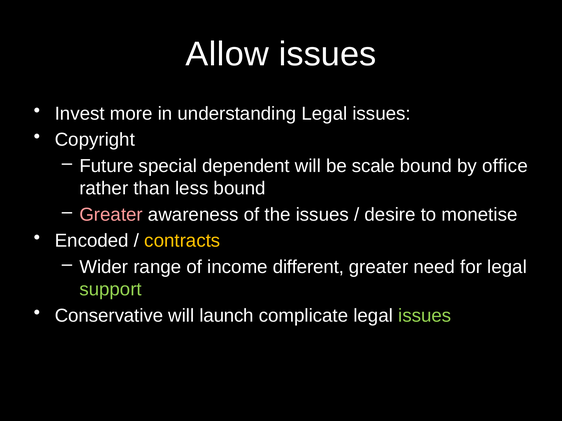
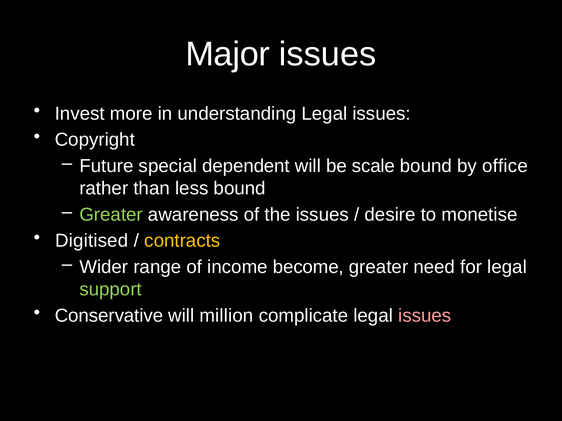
Allow: Allow -> Major (228, 54)
Greater colour: pink -> light green (111, 215)
Encoded: Encoded -> Digitised (92, 241)
different: different -> become (308, 267)
launch: launch -> million (226, 316)
issues colour: light green -> pink (425, 316)
